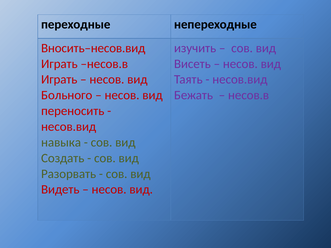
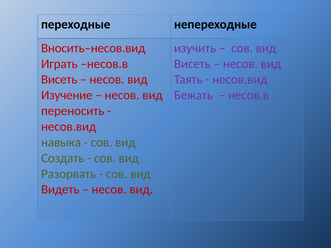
Играть: Играть -> Висеть (59, 80)
Больного: Больного -> Изучение (67, 95)
